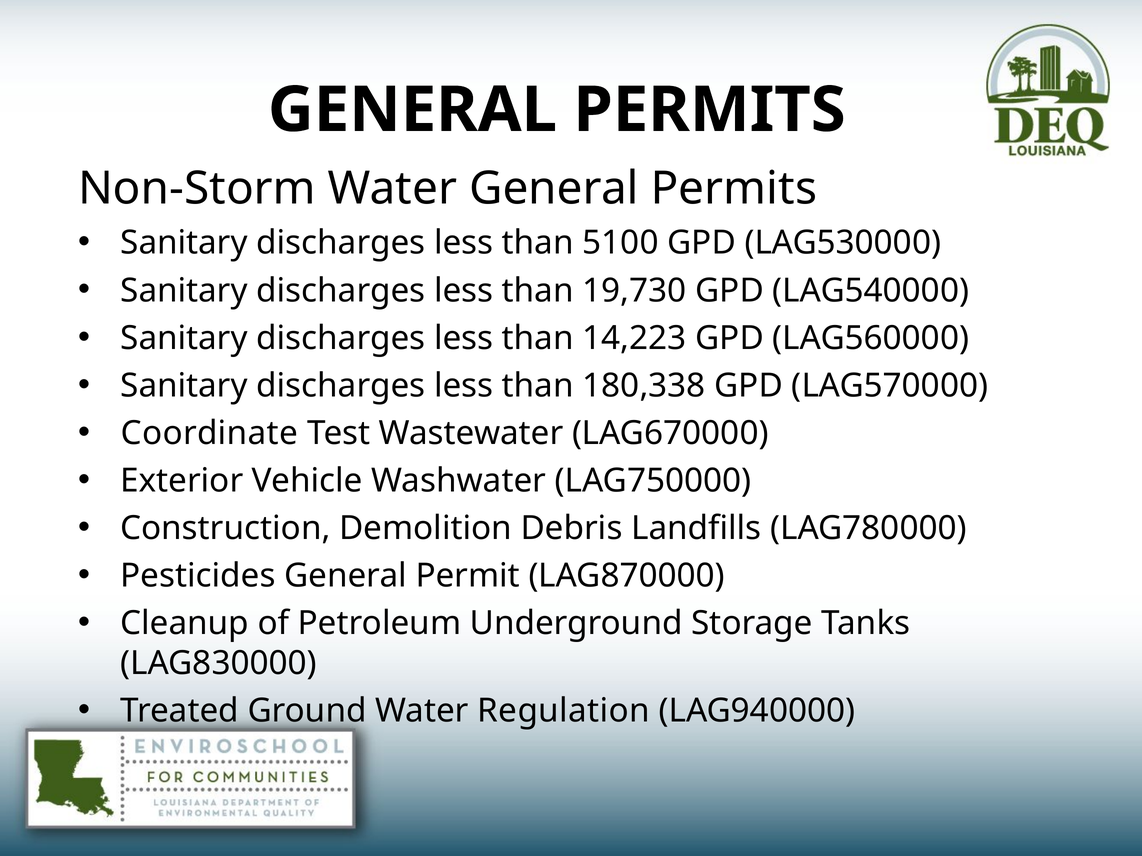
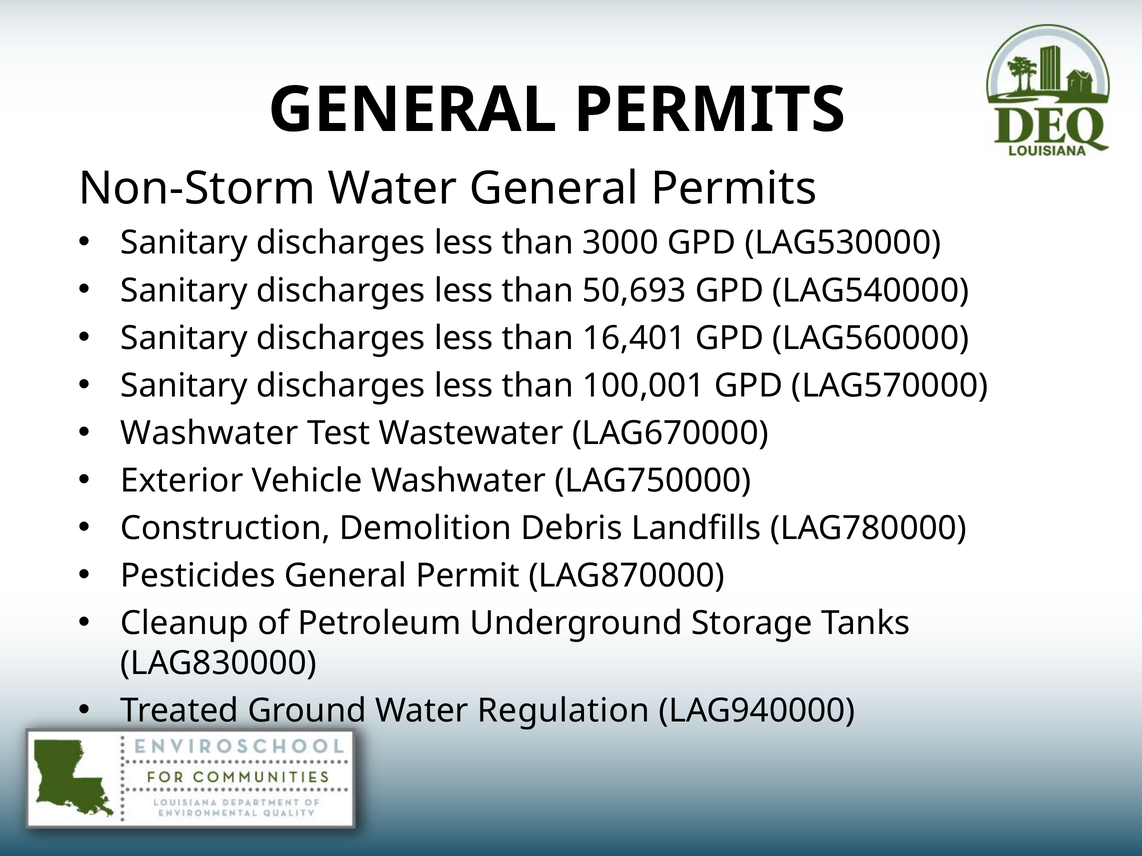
5100: 5100 -> 3000 (620, 243)
19,730: 19,730 -> 50,693 (634, 291)
14,223: 14,223 -> 16,401 (634, 338)
180,338: 180,338 -> 100,001 (644, 386)
Coordinate: Coordinate -> Washwater (209, 433)
